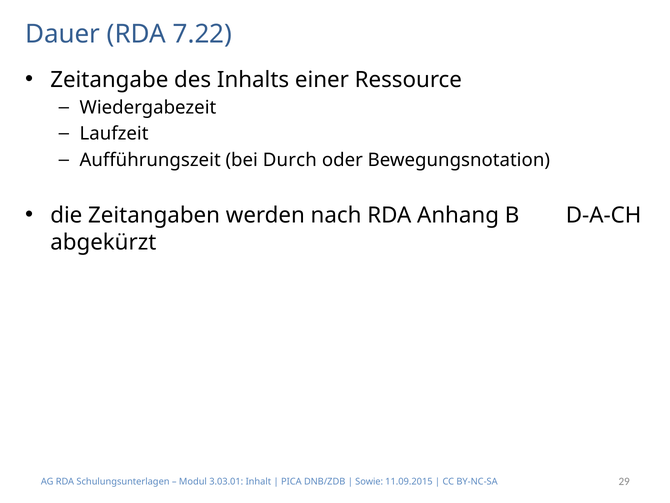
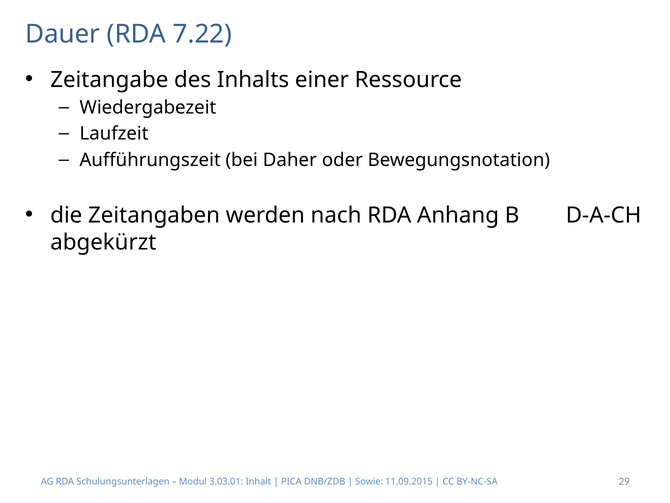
Durch: Durch -> Daher (290, 160)
